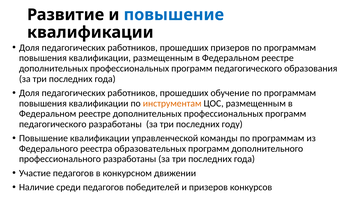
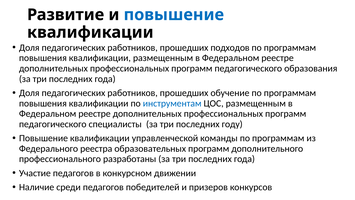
прошедших призеров: призеров -> подходов (230, 48)
инструментам colour: orange -> blue (172, 103)
педагогического разработаны: разработаны -> специалисты (115, 124)
